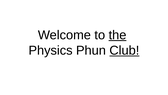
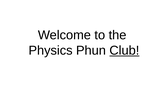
the underline: present -> none (118, 35)
